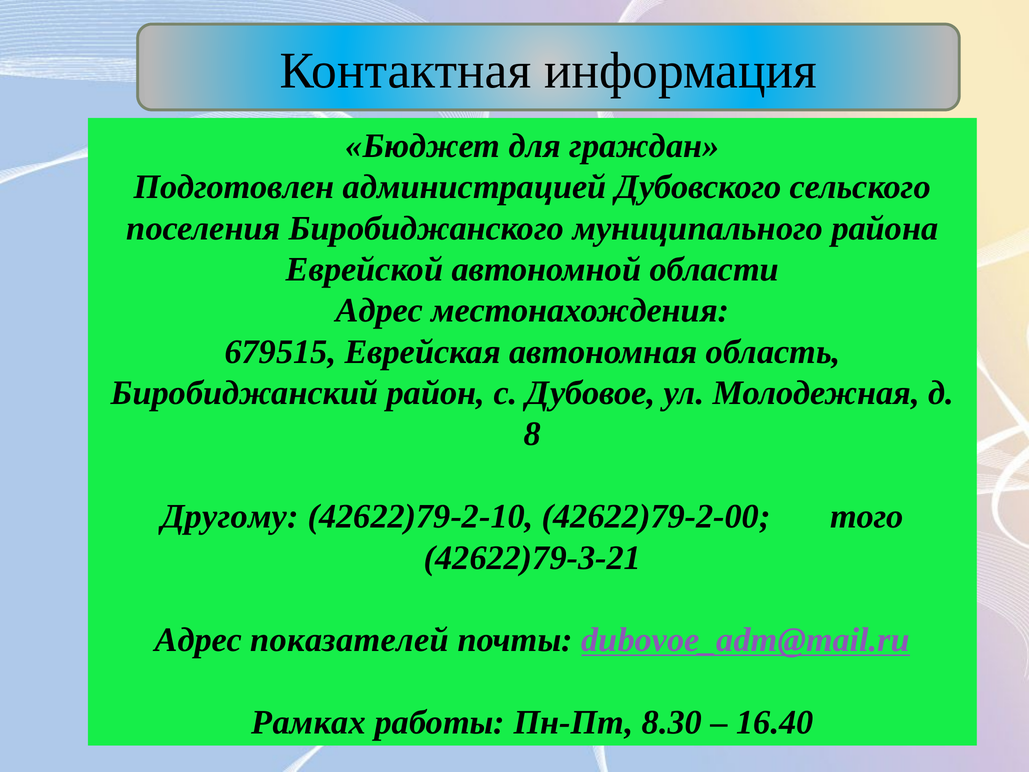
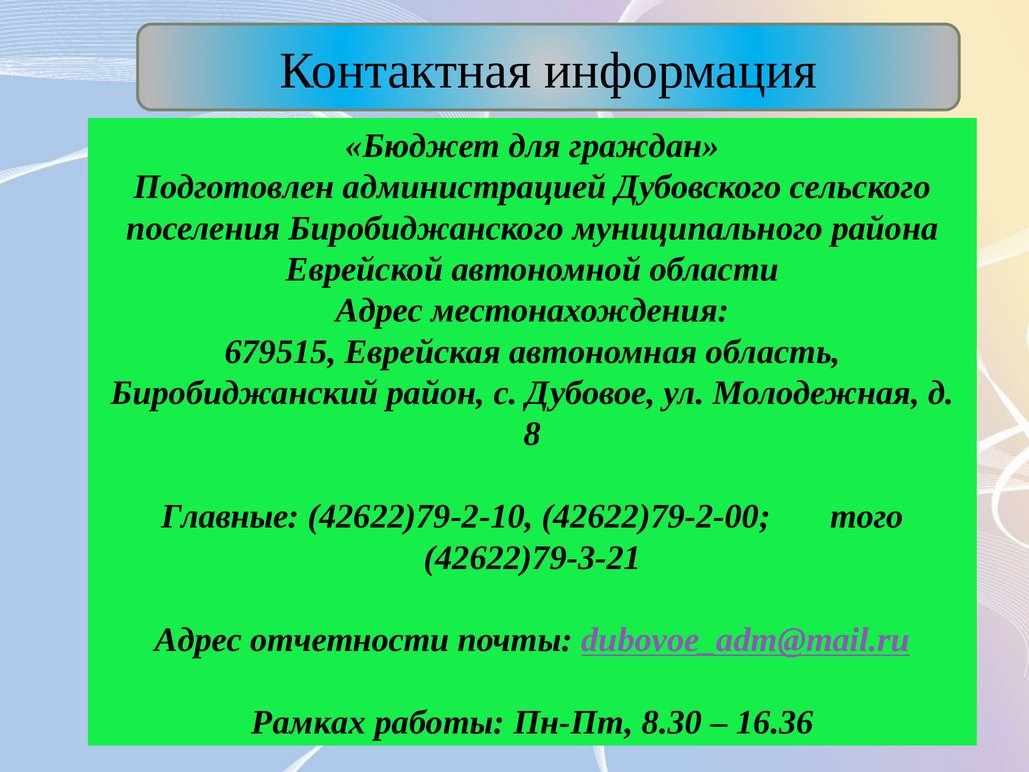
Другому: Другому -> Главные (230, 516)
показателей: показателей -> отчетности (350, 640)
16.40: 16.40 -> 16.36 (775, 722)
